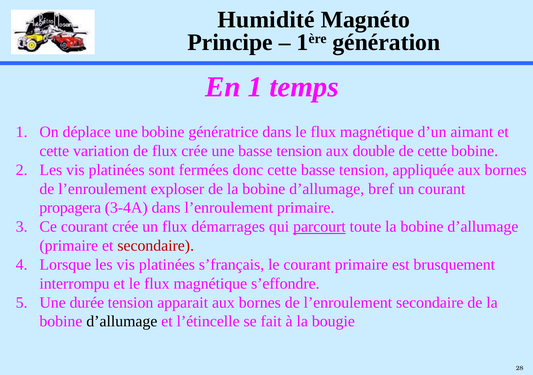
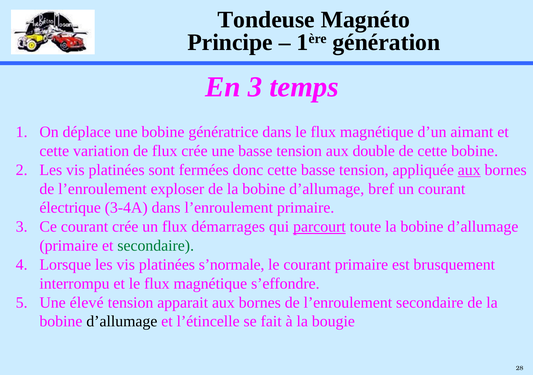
Humidité: Humidité -> Tondeuse (266, 20)
En 1: 1 -> 3 (255, 87)
aux underline: none -> present (469, 170)
propagera: propagera -> électrique (70, 208)
secondaire colour: red -> green (156, 246)
s’français: s’français -> s’normale (232, 265)
durée: durée -> élevé (87, 303)
